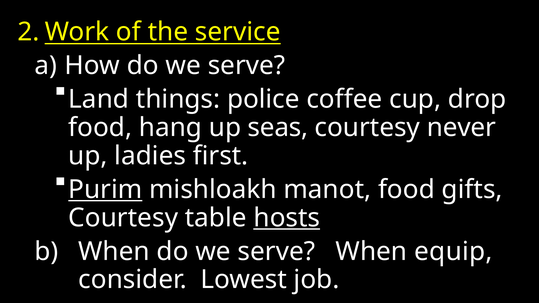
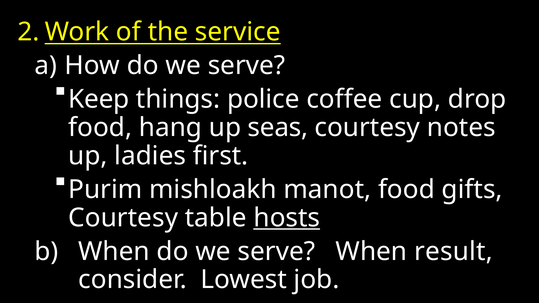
Land: Land -> Keep (99, 99)
never: never -> notes (461, 128)
Purim underline: present -> none (105, 190)
equip: equip -> result (453, 252)
